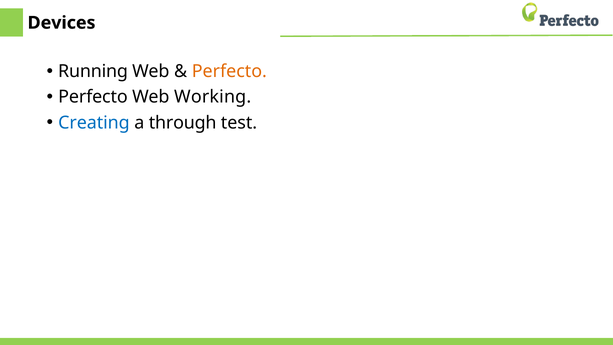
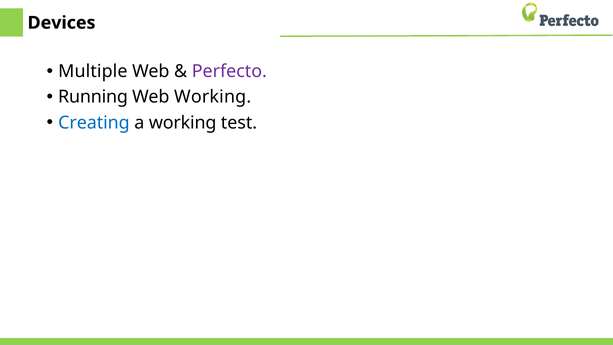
Running: Running -> Multiple (93, 71)
Perfecto colour: orange -> purple (229, 71)
Perfecto: Perfecto -> Running (93, 97)
a through: through -> working (183, 123)
